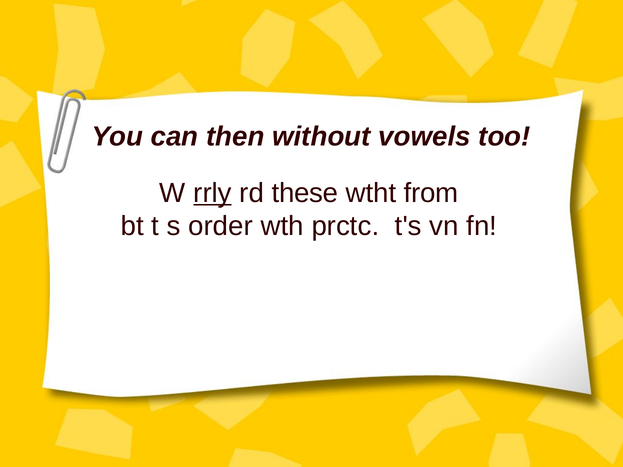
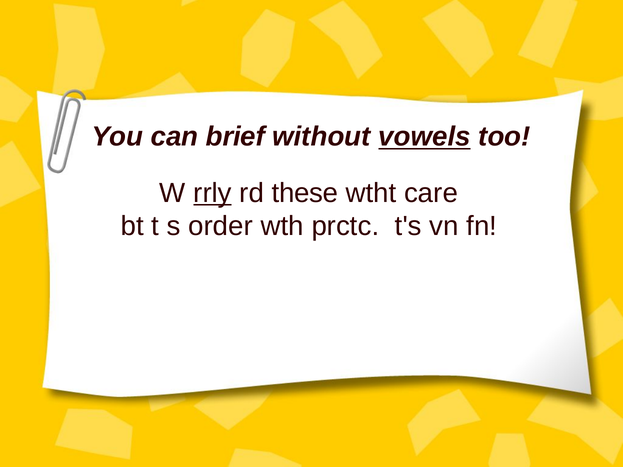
then: then -> brief (235, 137)
vowels underline: none -> present (425, 137)
from: from -> care (431, 193)
